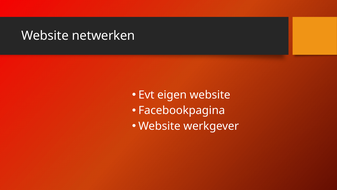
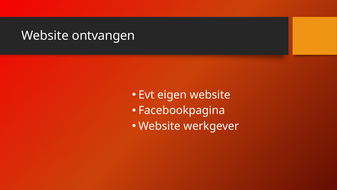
netwerken: netwerken -> ontvangen (104, 36)
